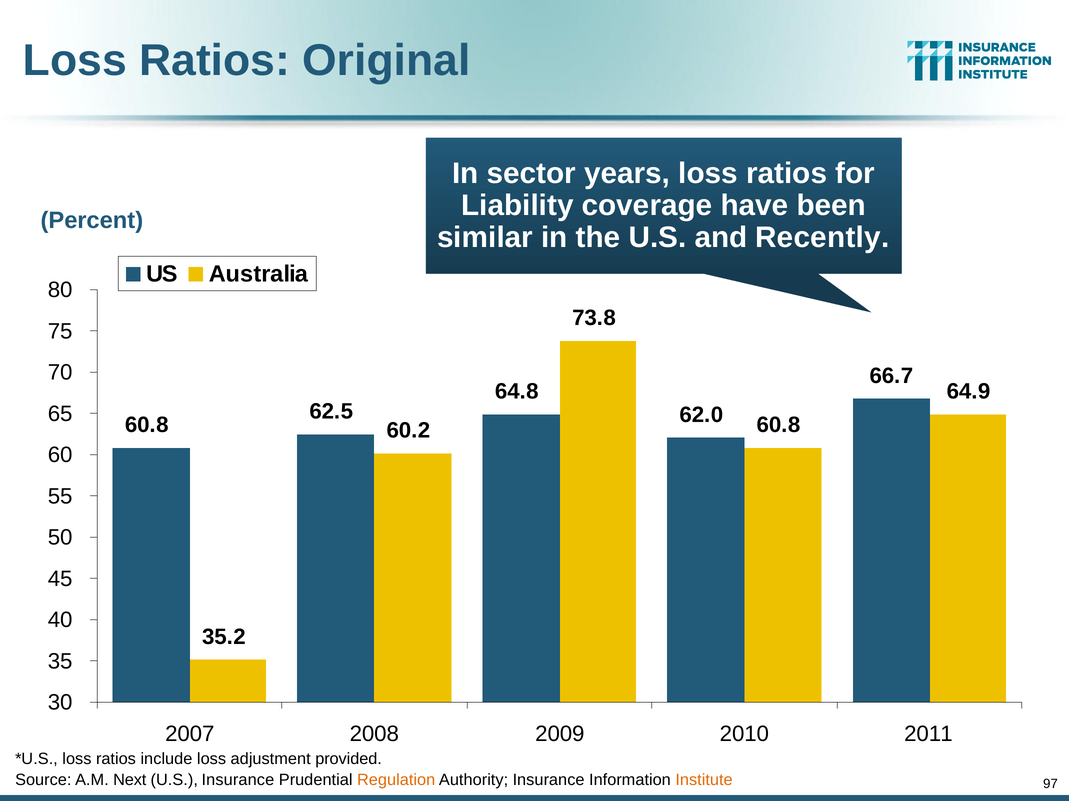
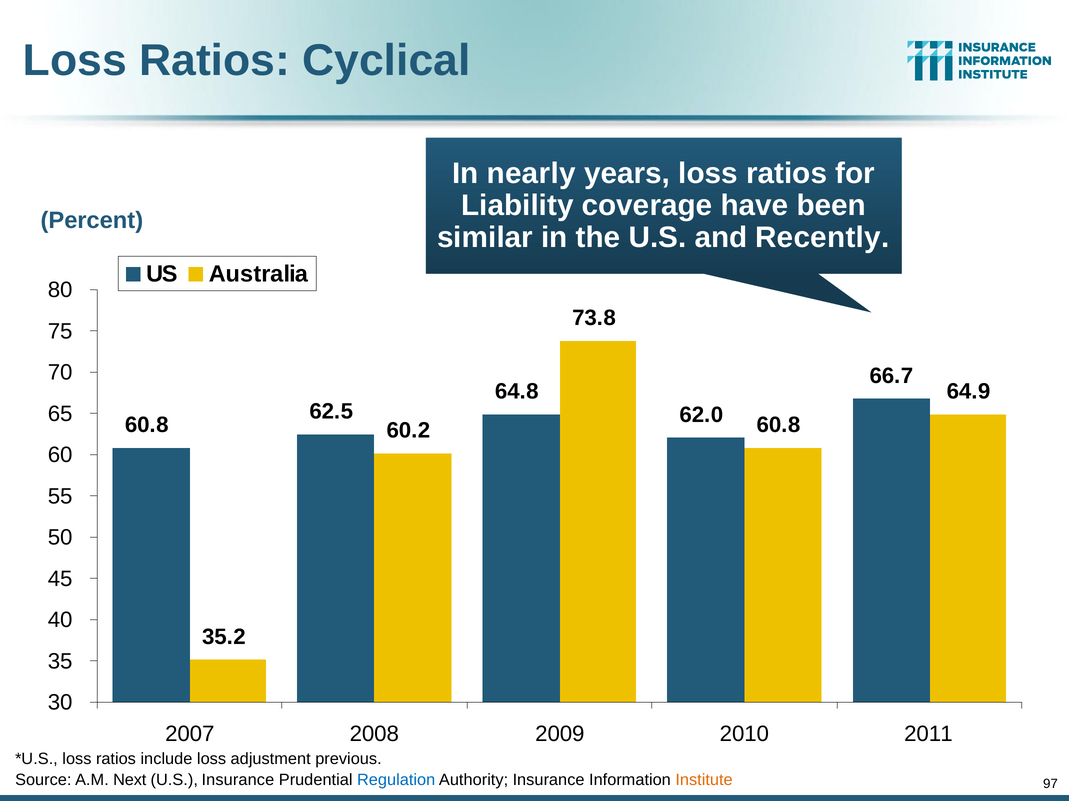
Original: Original -> Cyclical (386, 61)
sector: sector -> nearly (531, 174)
provided: provided -> previous (348, 760)
Regulation colour: orange -> blue (396, 780)
